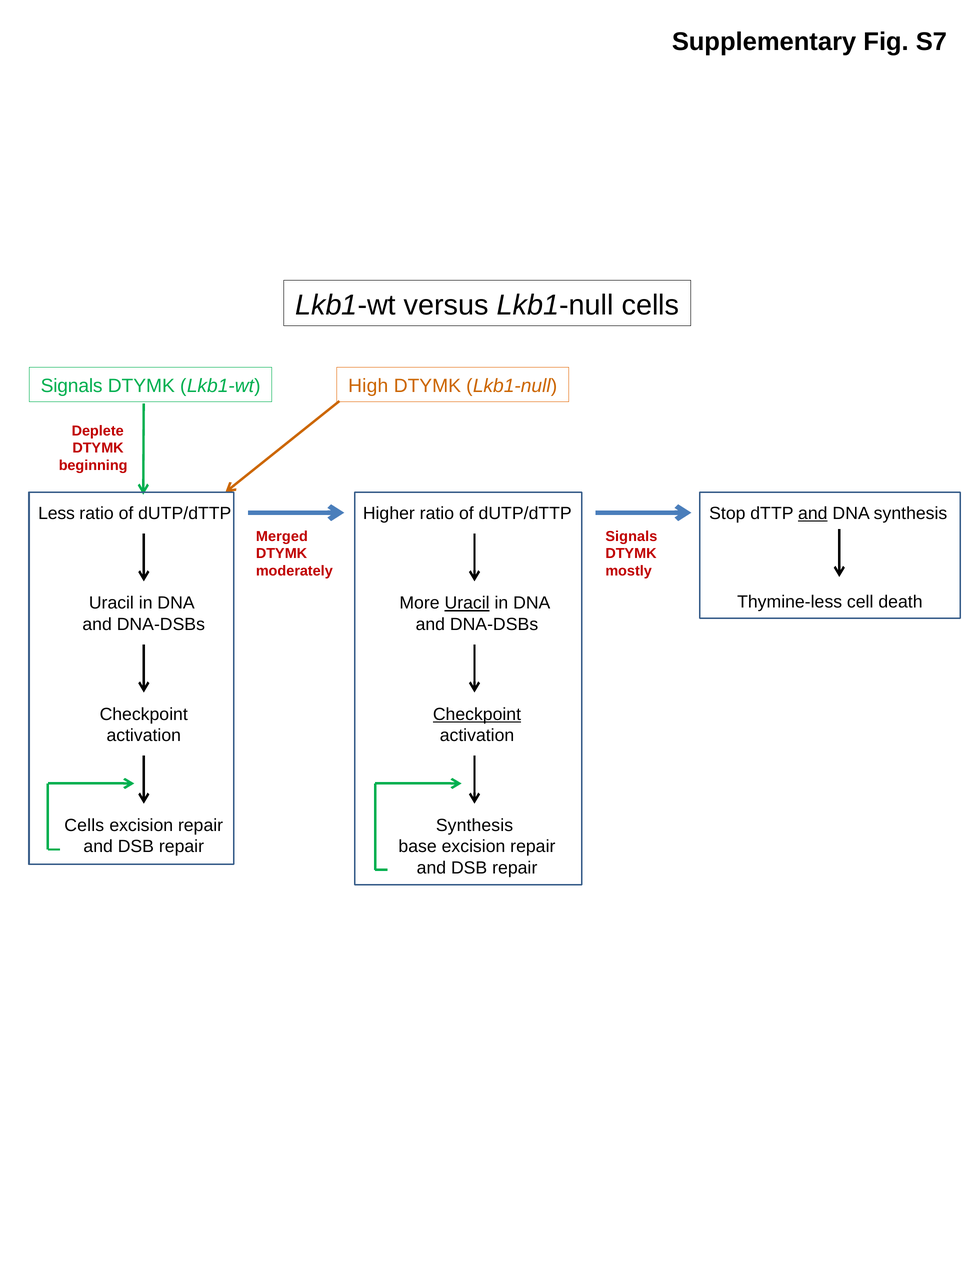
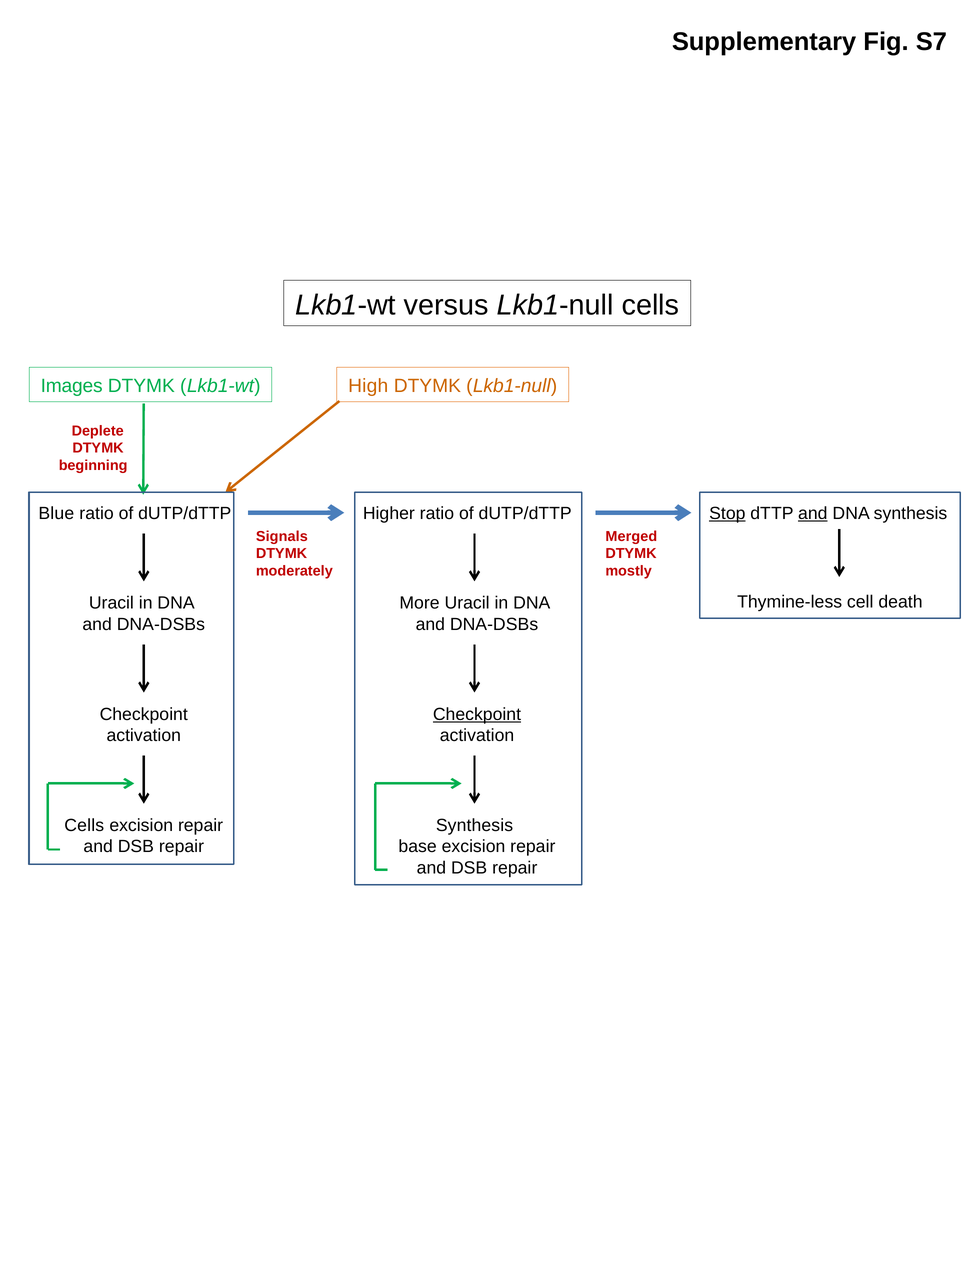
Signals: Signals -> Images (72, 386)
Less: Less -> Blue (56, 513)
Stop underline: none -> present (727, 513)
Merged: Merged -> Signals (282, 536)
Signals: Signals -> Merged (631, 536)
Uracil underline: present -> none (467, 603)
